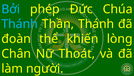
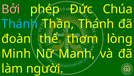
Bởi colour: light blue -> pink (11, 9)
khiến: khiến -> thơm (82, 39)
Chân: Chân -> Minh (16, 53)
Thoát: Thoát -> Manh (77, 53)
